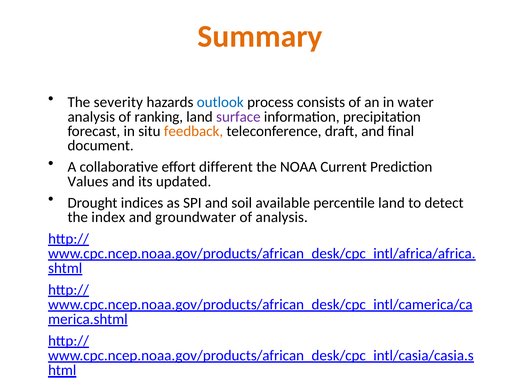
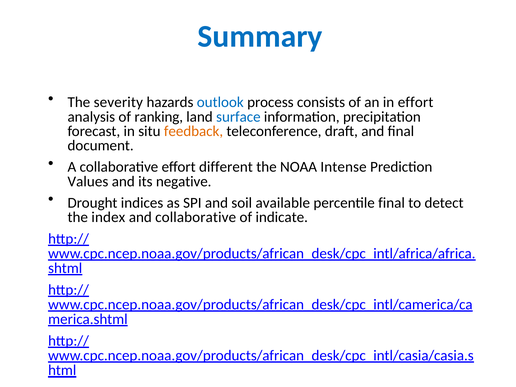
Summary colour: orange -> blue (260, 37)
in water: water -> effort (416, 102)
surface colour: purple -> blue (238, 117)
Current: Current -> Intense (344, 167)
updated: updated -> negative (184, 181)
percentile land: land -> final (392, 203)
and groundwater: groundwater -> collaborative (196, 217)
of analysis: analysis -> indicate (282, 217)
